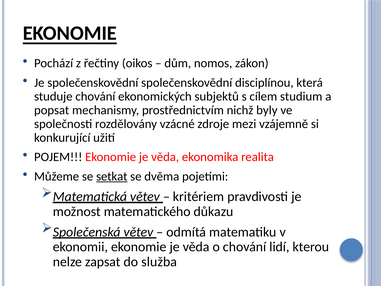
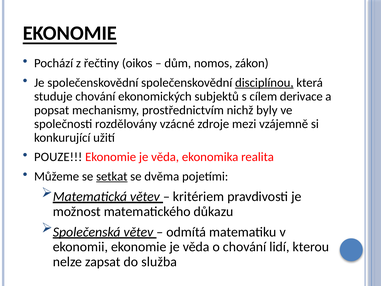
disciplínou underline: none -> present (264, 83)
studium: studium -> derivace (301, 96)
POJEM: POJEM -> POUZE (58, 157)
